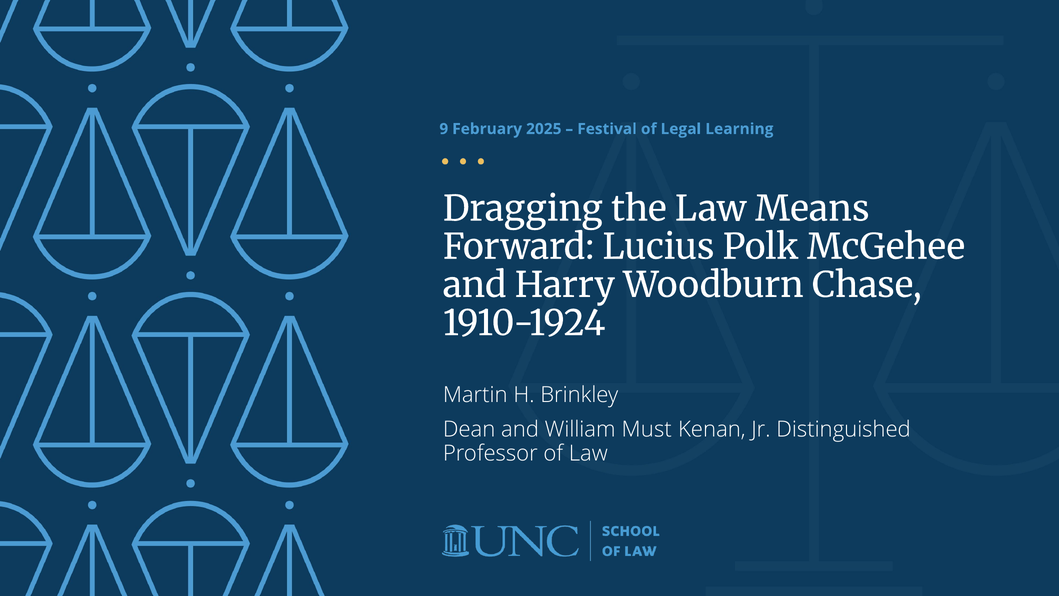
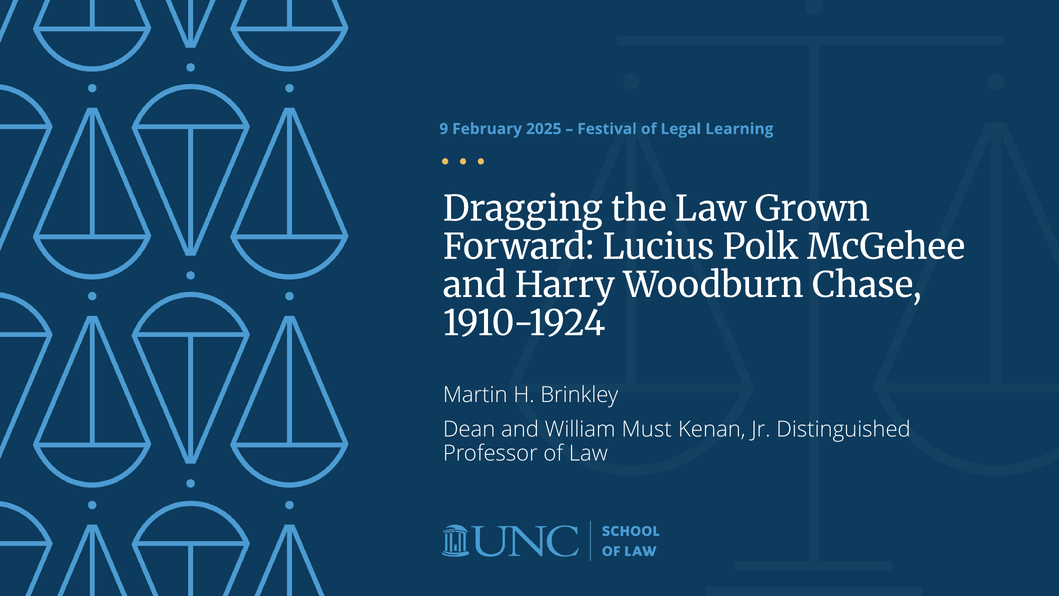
Means: Means -> Grown (812, 209)
